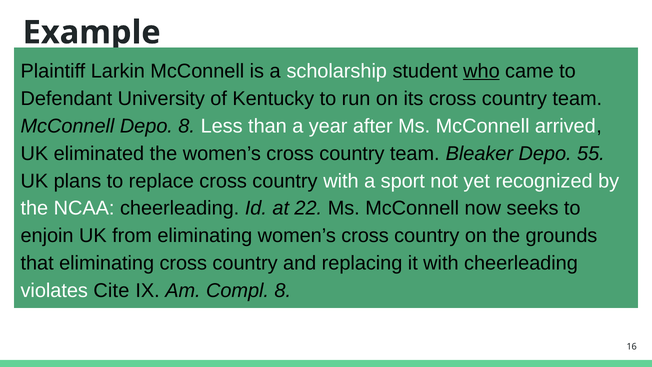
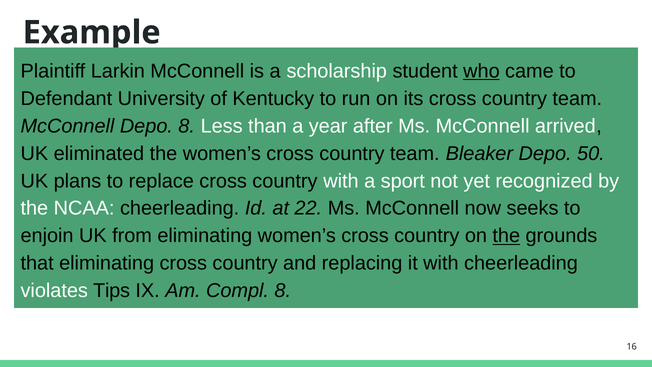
55: 55 -> 50 (591, 153)
the underline: none -> present (506, 236)
Cite: Cite -> Tips (112, 291)
